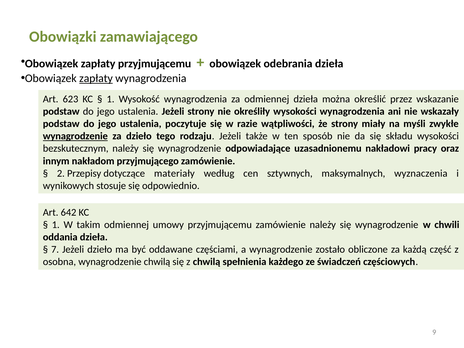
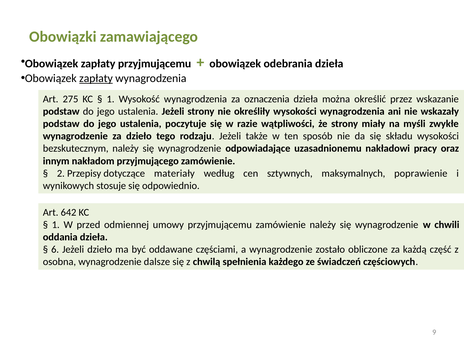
623: 623 -> 275 (71, 99)
za odmiennej: odmiennej -> oznaczenia (267, 99)
wynagrodzenie underline: present -> none (75, 136)
wyznaczenia: wyznaczenia -> poprawienie (421, 173)
takim: takim -> przed (88, 225)
7: 7 -> 6 (55, 250)
wynagrodzenie chwilą: chwilą -> dalsze (157, 262)
